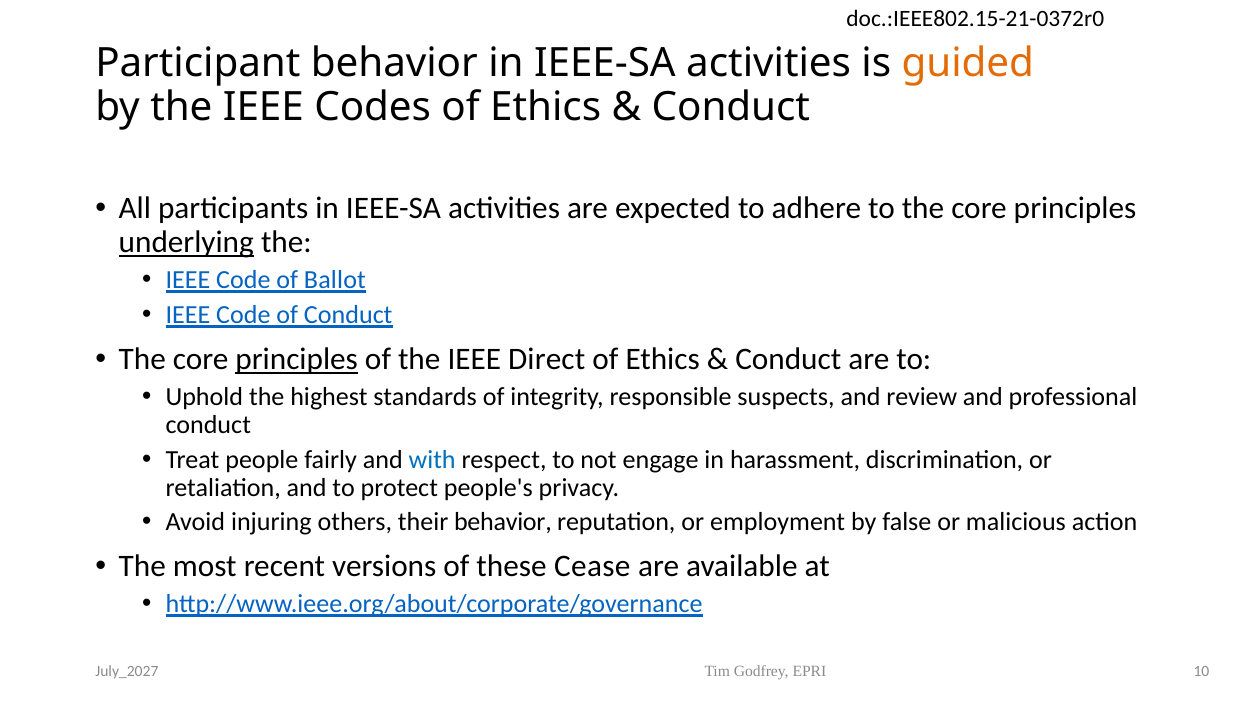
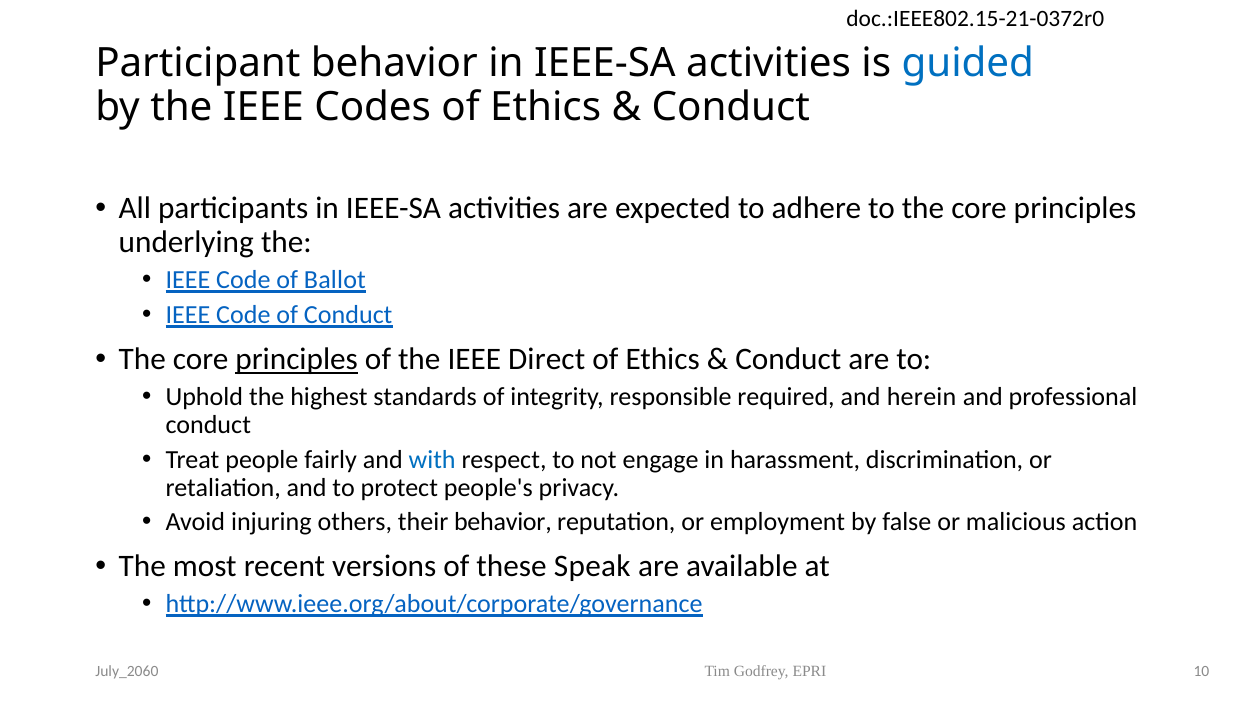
guided colour: orange -> blue (968, 64)
underlying underline: present -> none (186, 242)
suspects: suspects -> required (786, 397)
review: review -> herein (922, 397)
Cease: Cease -> Speak (592, 566)
July_2027: July_2027 -> July_2060 (127, 671)
